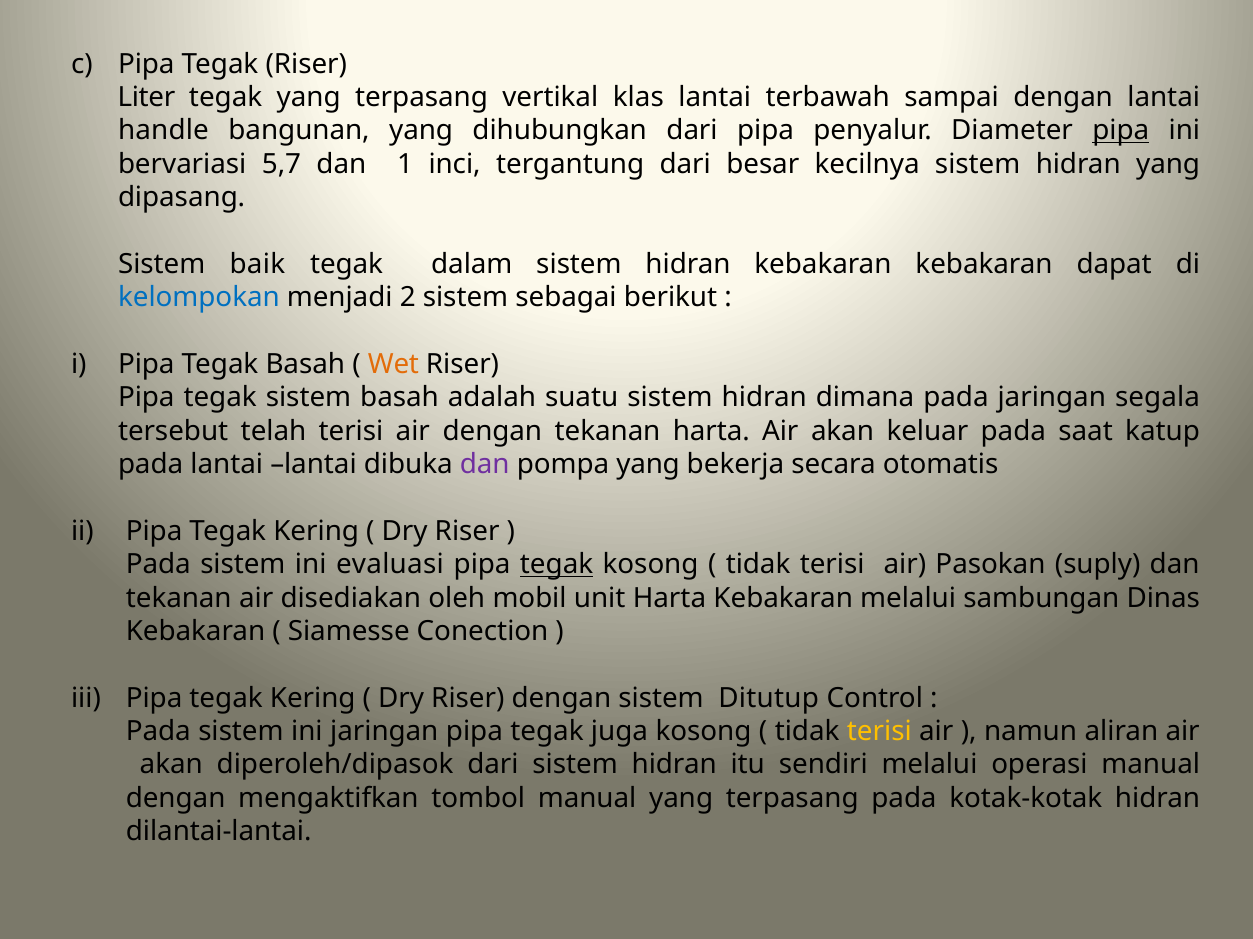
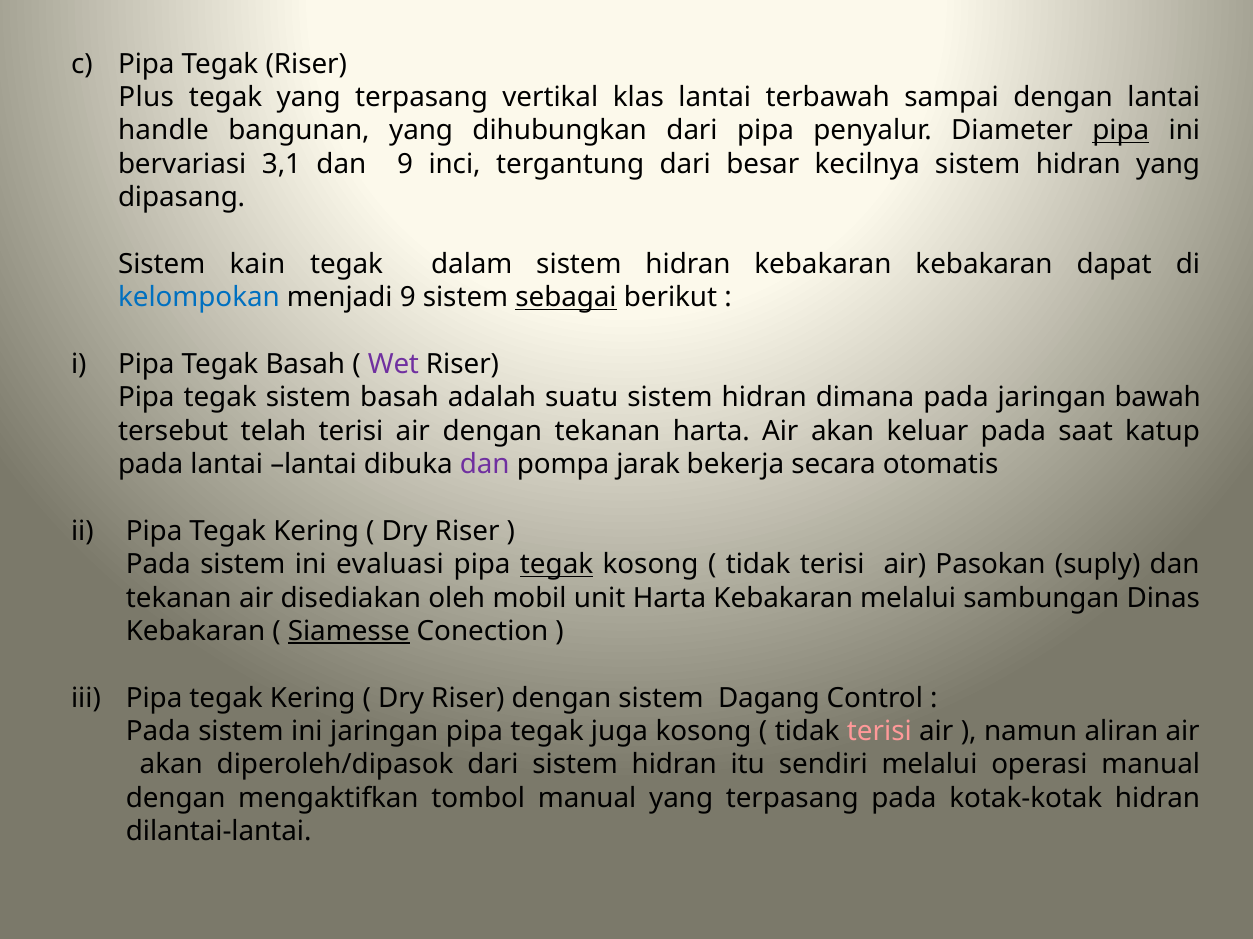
Liter: Liter -> Plus (146, 97)
5,7: 5,7 -> 3,1 (282, 164)
dan 1: 1 -> 9 (405, 164)
baik: baik -> kain (257, 264)
menjadi 2: 2 -> 9 (408, 298)
sebagai underline: none -> present (566, 298)
Wet colour: orange -> purple (393, 365)
segala: segala -> bawah (1158, 398)
pompa yang: yang -> jarak (648, 465)
Siamesse underline: none -> present (349, 632)
Ditutup: Ditutup -> Dagang (769, 699)
terisi colour: yellow -> pink (879, 732)
